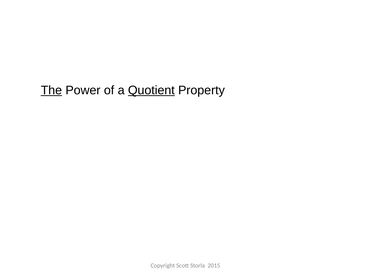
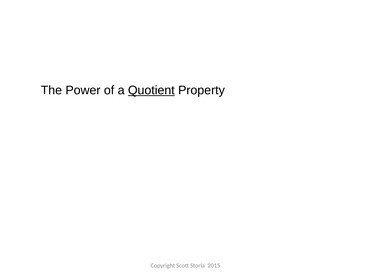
The underline: present -> none (51, 90)
